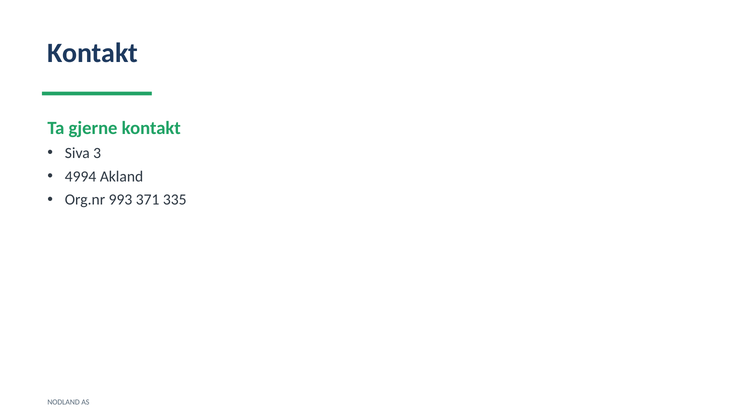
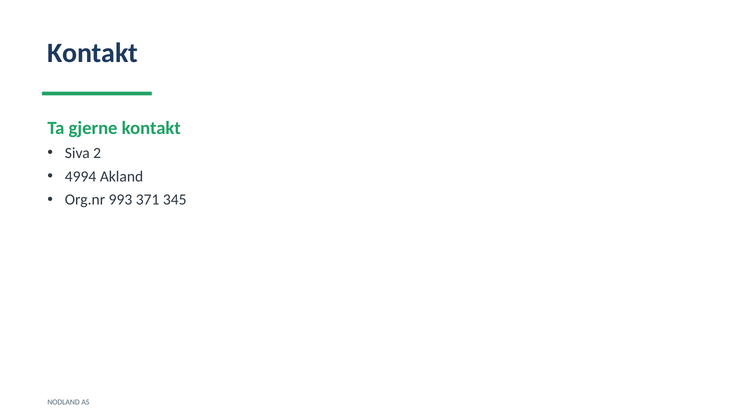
3: 3 -> 2 (97, 153)
335: 335 -> 345 (175, 200)
